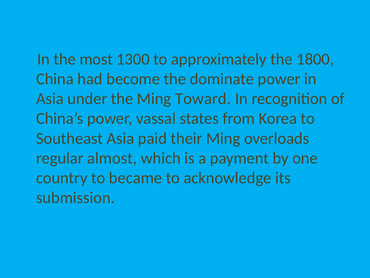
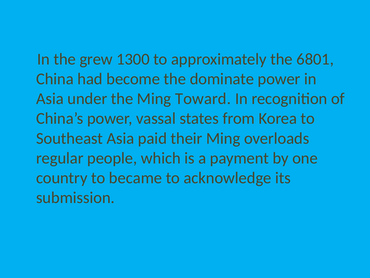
most: most -> grew (96, 59)
1800: 1800 -> 6801 (315, 59)
almost: almost -> people (112, 158)
